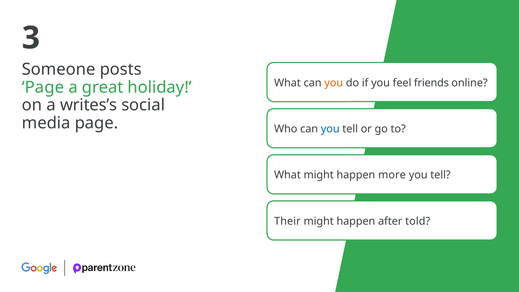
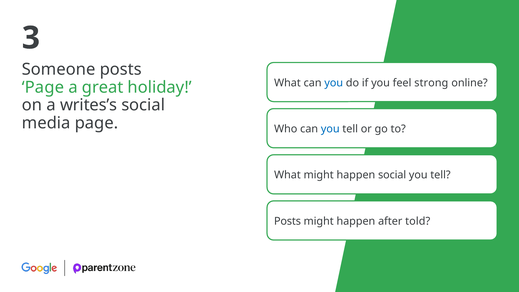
you colour: orange -> blue (334, 83)
friends: friends -> strong (431, 83)
happen more: more -> social (392, 175)
Their: Their -> Posts (288, 221)
